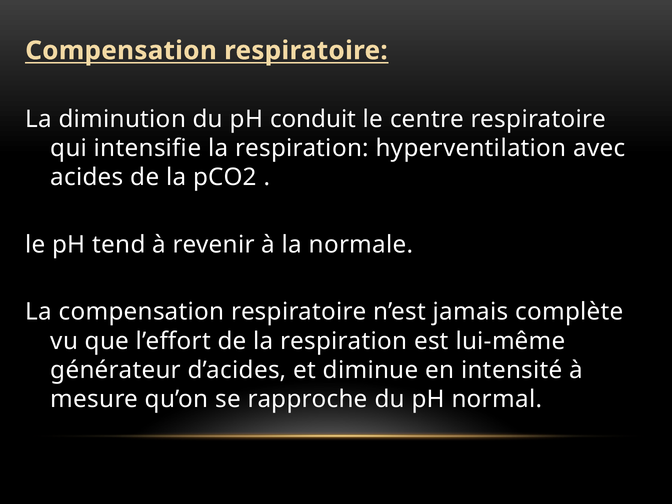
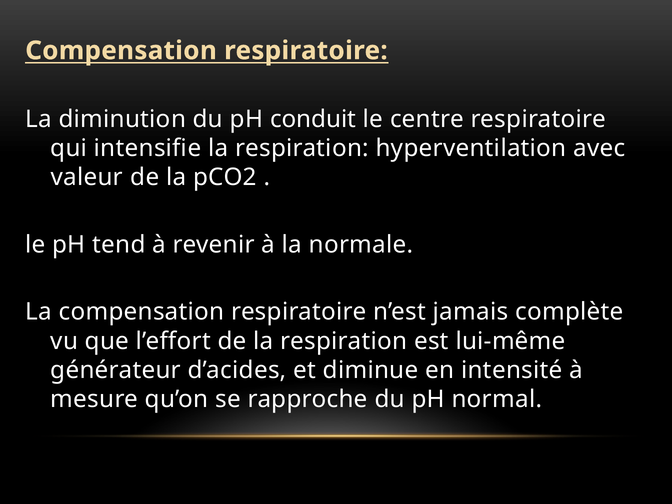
acides: acides -> valeur (87, 177)
